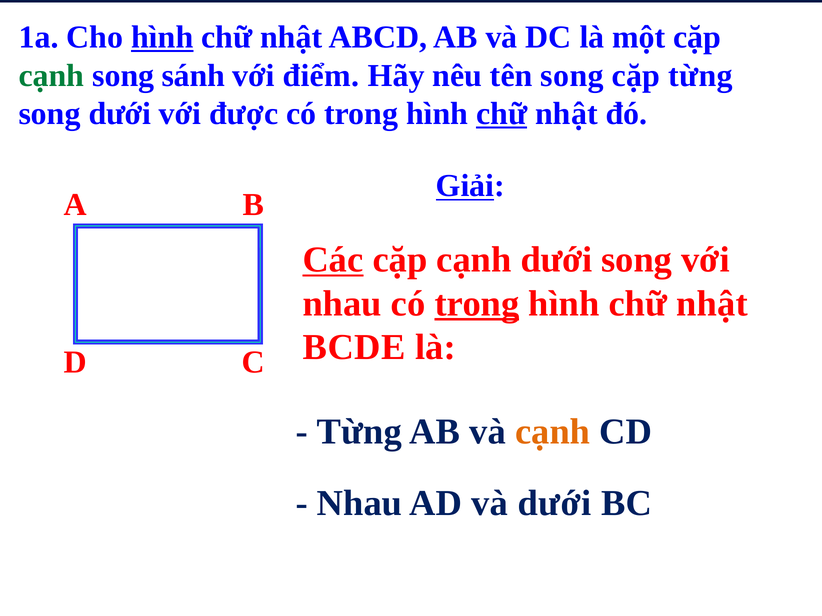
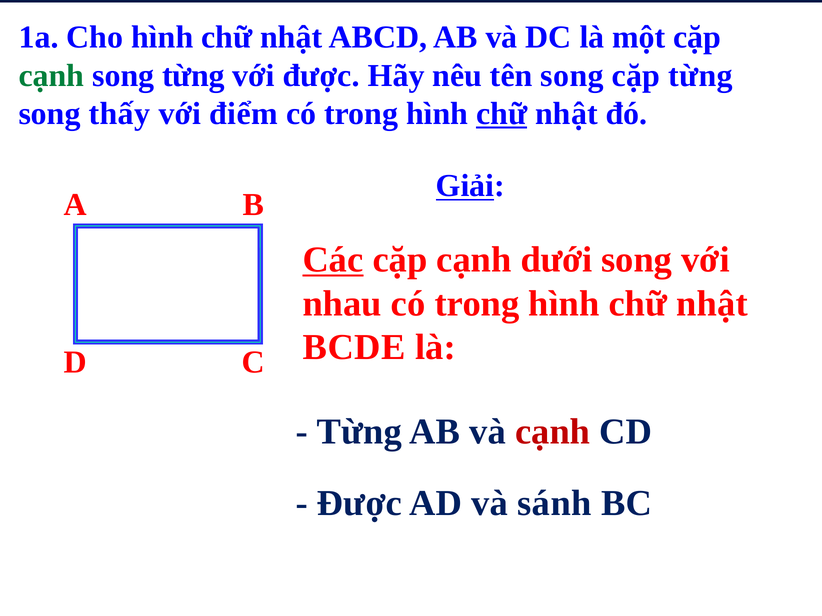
hình underline: present -> none (162, 37)
song sánh: sánh -> từng (193, 76)
với điểm: điểm -> được (321, 76)
song dưới: dưới -> thấy (120, 114)
được: được -> điểm (244, 114)
trong underline: present -> none (477, 304)
cạnh colour: orange -> red (553, 432)
Nhau: Nhau -> Được (360, 504)
và dưới: dưới -> sánh (554, 504)
